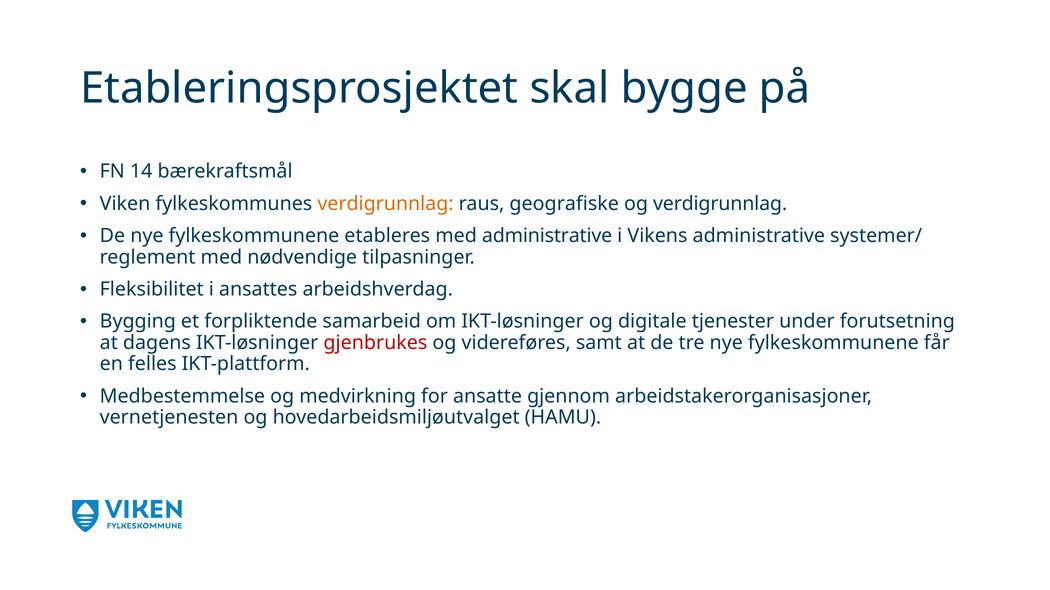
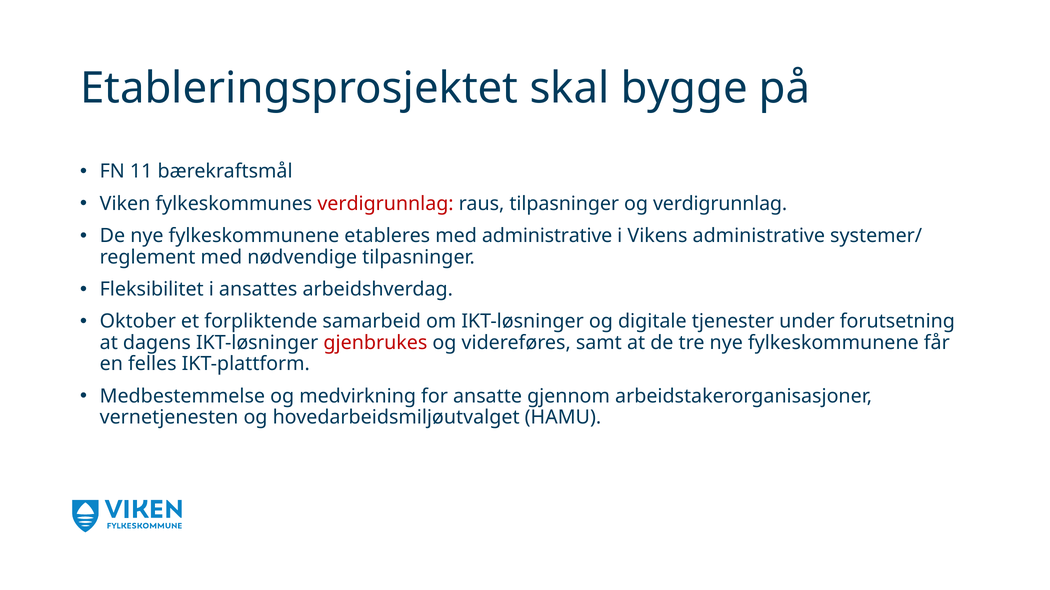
14: 14 -> 11 (141, 172)
verdigrunnlag colour: orange -> red (385, 204)
raus geografiske: geografiske -> tilpasninger (564, 204)
Bygging: Bygging -> Oktober (138, 322)
